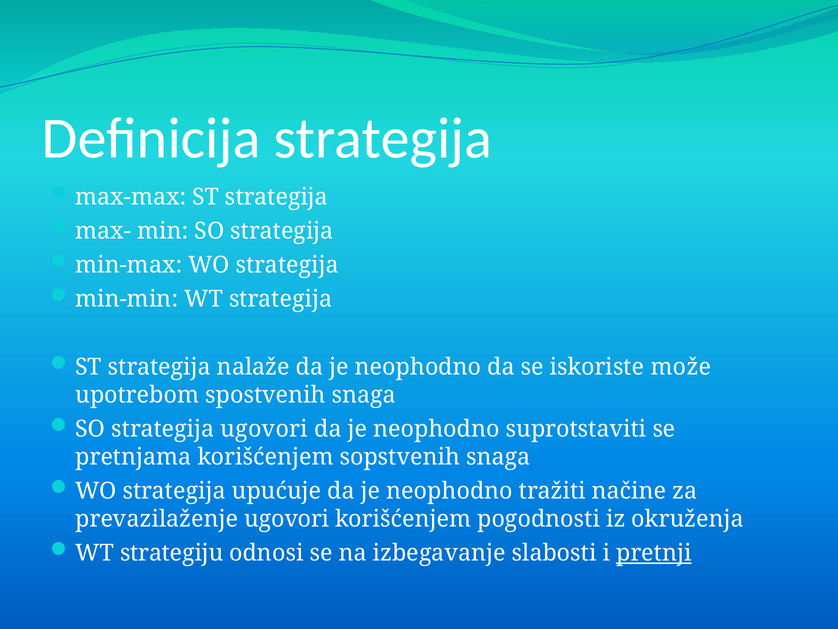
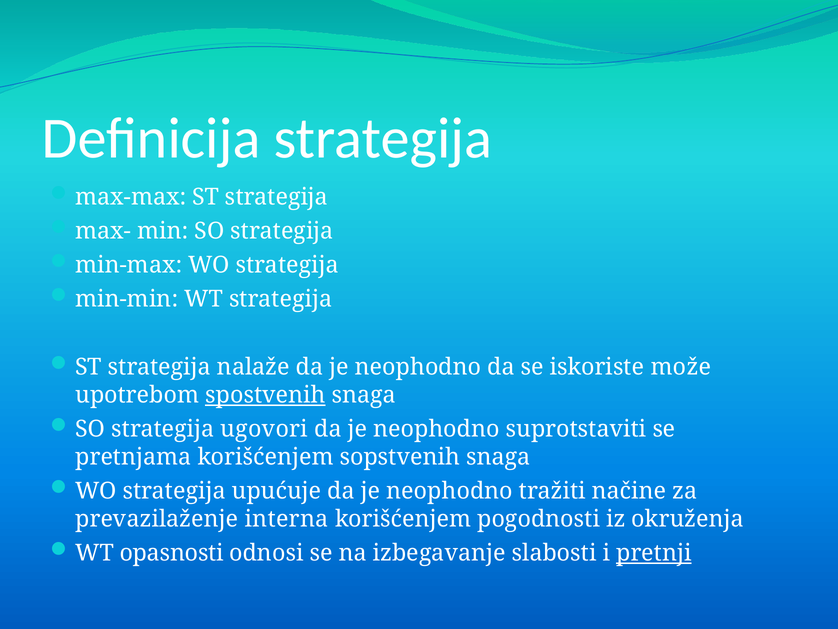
spostvenih underline: none -> present (265, 395)
prevazilaženje ugovori: ugovori -> interna (287, 519)
strategiju: strategiju -> opasnosti (172, 553)
